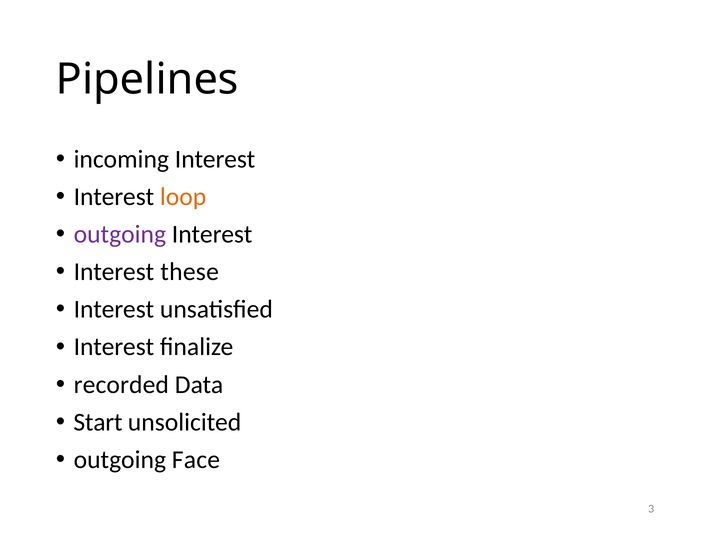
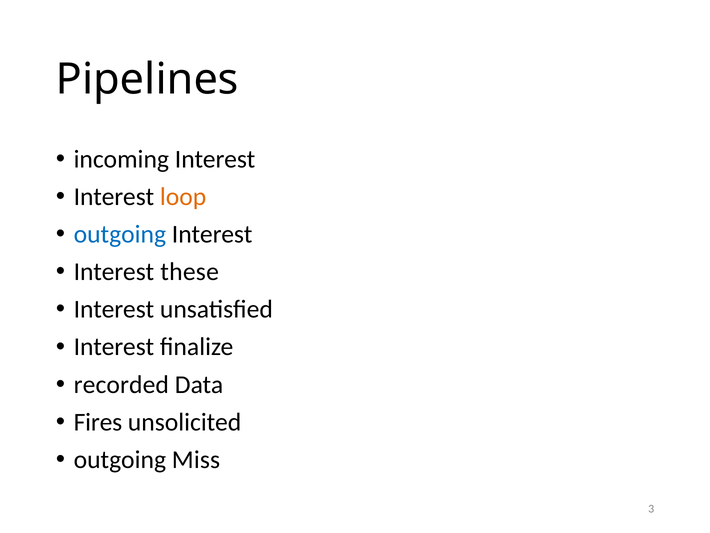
outgoing colour: purple -> blue (120, 234)
Start: Start -> Fires (98, 422)
Face: Face -> Miss (196, 459)
